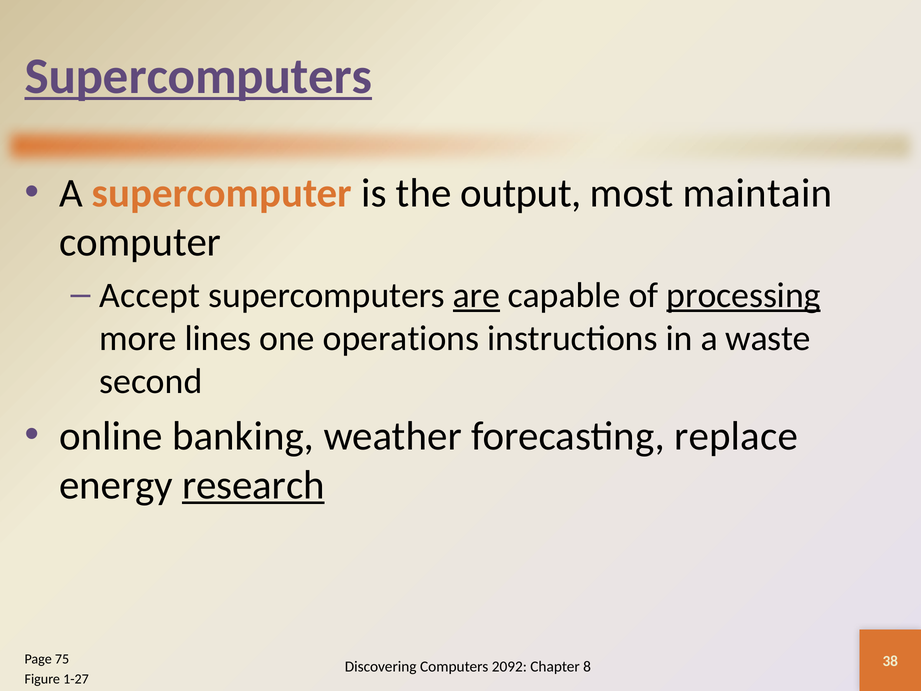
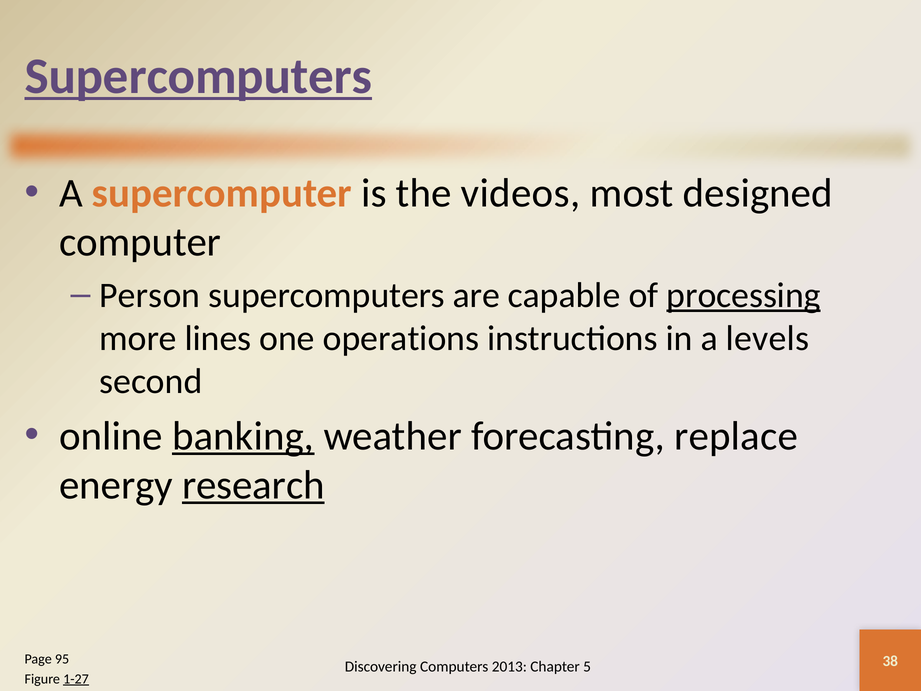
output: output -> videos (521, 193)
maintain: maintain -> designed (758, 193)
Accept: Accept -> Person (150, 295)
are underline: present -> none (476, 295)
waste: waste -> levels (768, 338)
banking underline: none -> present (243, 436)
75: 75 -> 95 (62, 659)
2092: 2092 -> 2013 (509, 667)
8: 8 -> 5 (587, 667)
1-27 underline: none -> present (76, 679)
